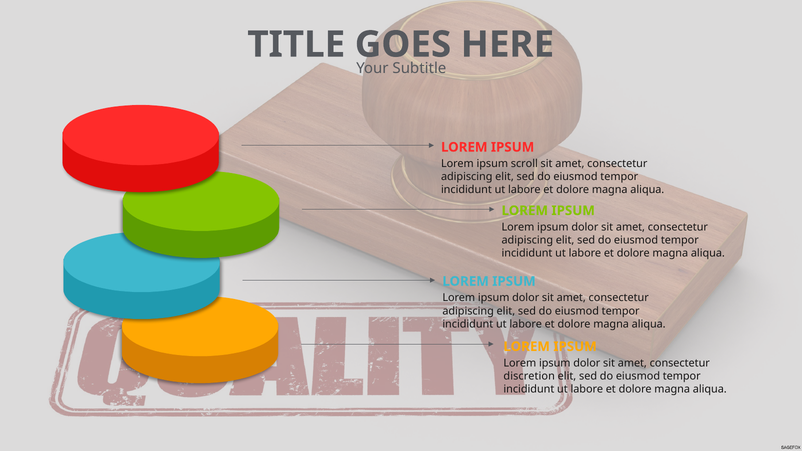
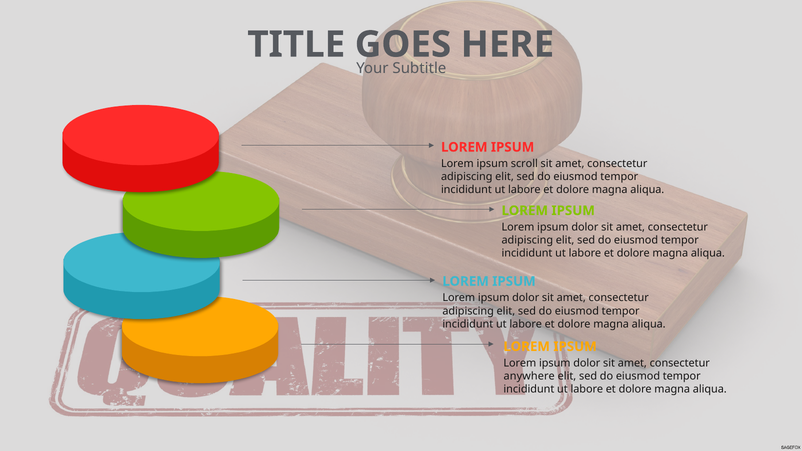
discretion: discretion -> anywhere (529, 376)
